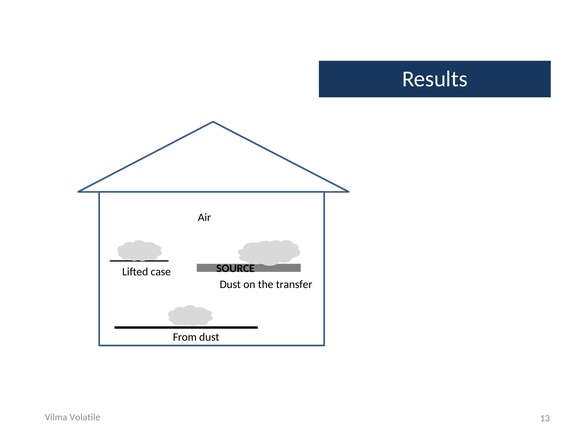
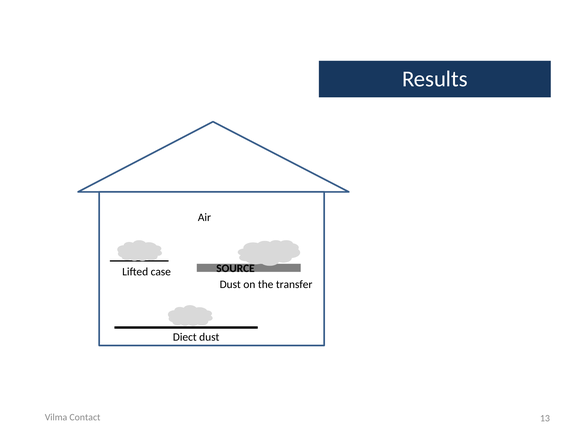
From: From -> Diect (185, 338)
Volatile: Volatile -> Contact (85, 418)
